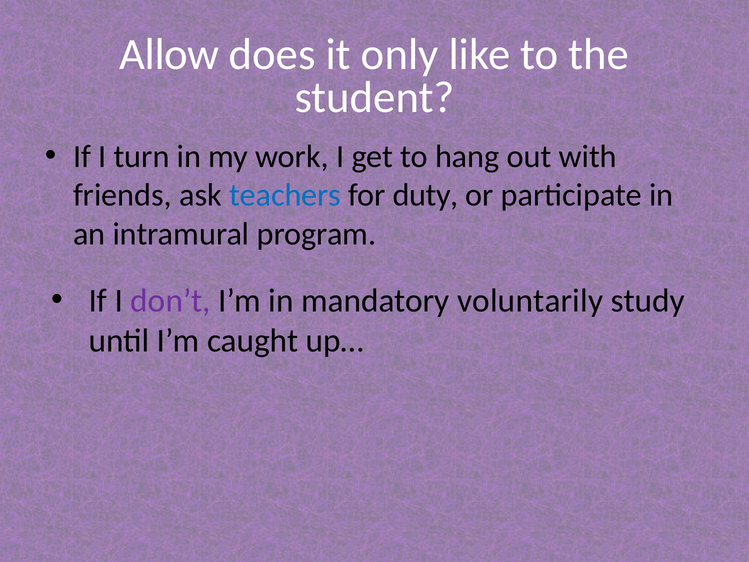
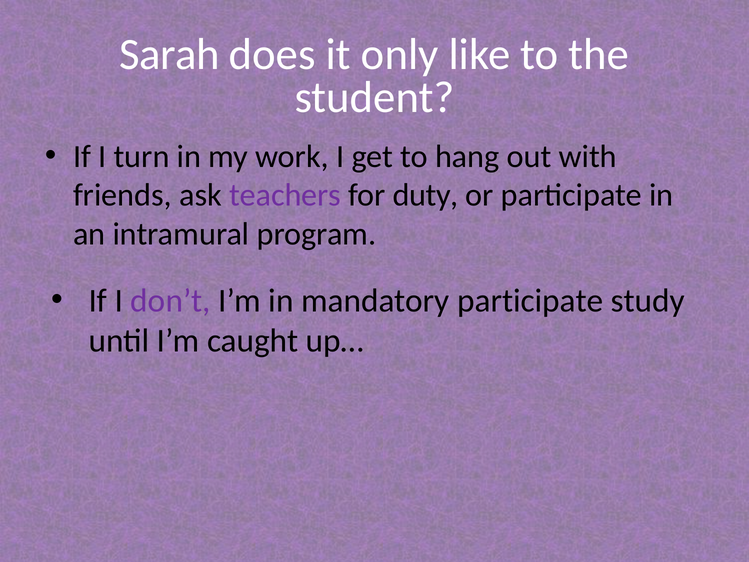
Allow: Allow -> Sarah (169, 55)
teachers colour: blue -> purple (285, 195)
mandatory voluntarily: voluntarily -> participate (530, 301)
